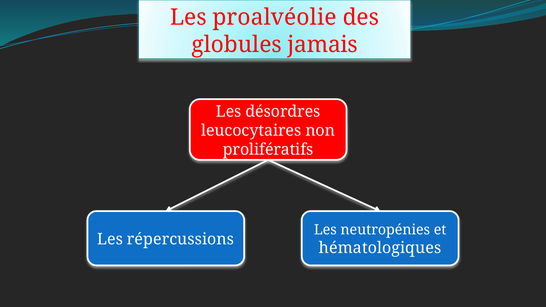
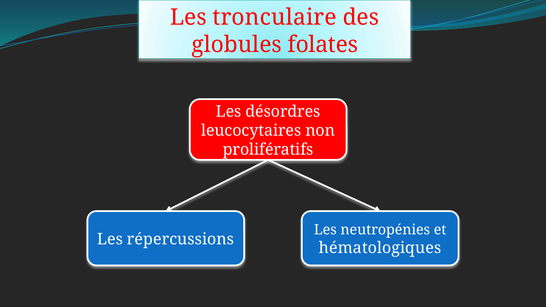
proalvéolie: proalvéolie -> tronculaire (275, 17)
jamais: jamais -> folates (323, 45)
